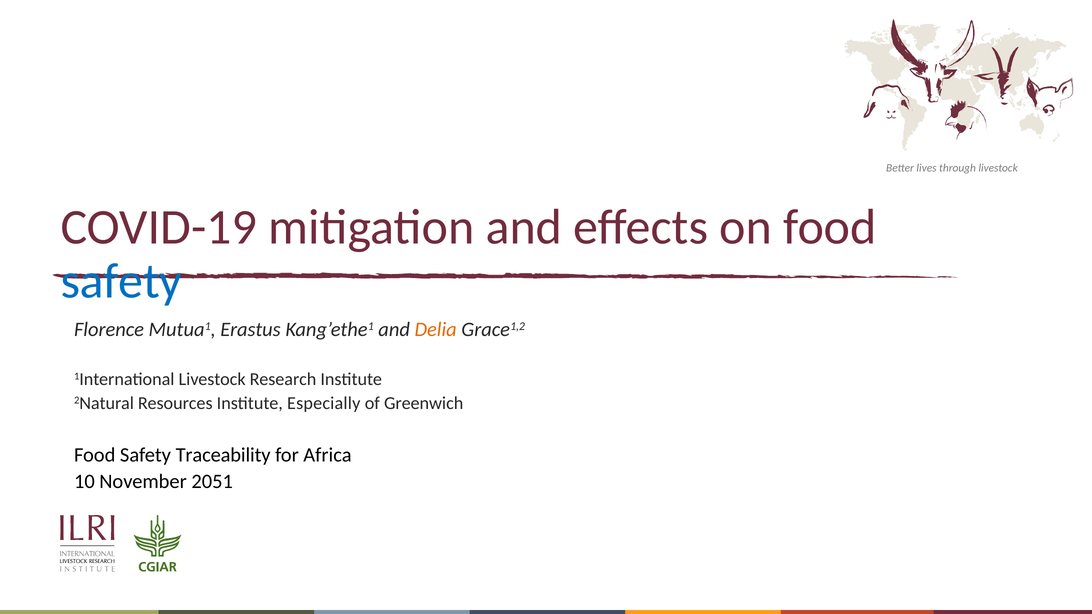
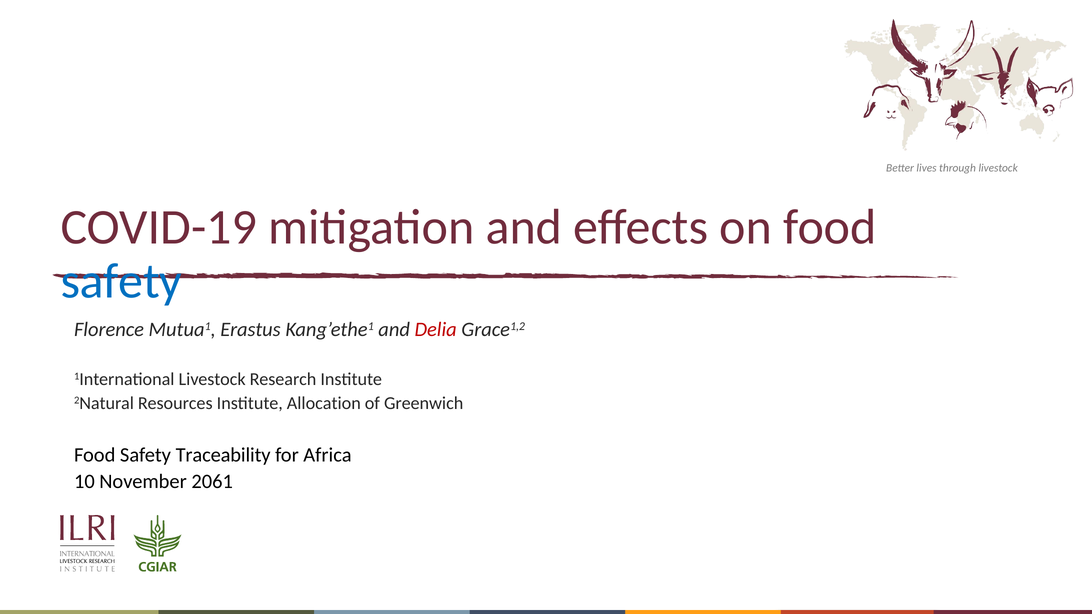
Delia colour: orange -> red (436, 330)
Especially: Especially -> Allocation (324, 403)
2051: 2051 -> 2061 (212, 482)
